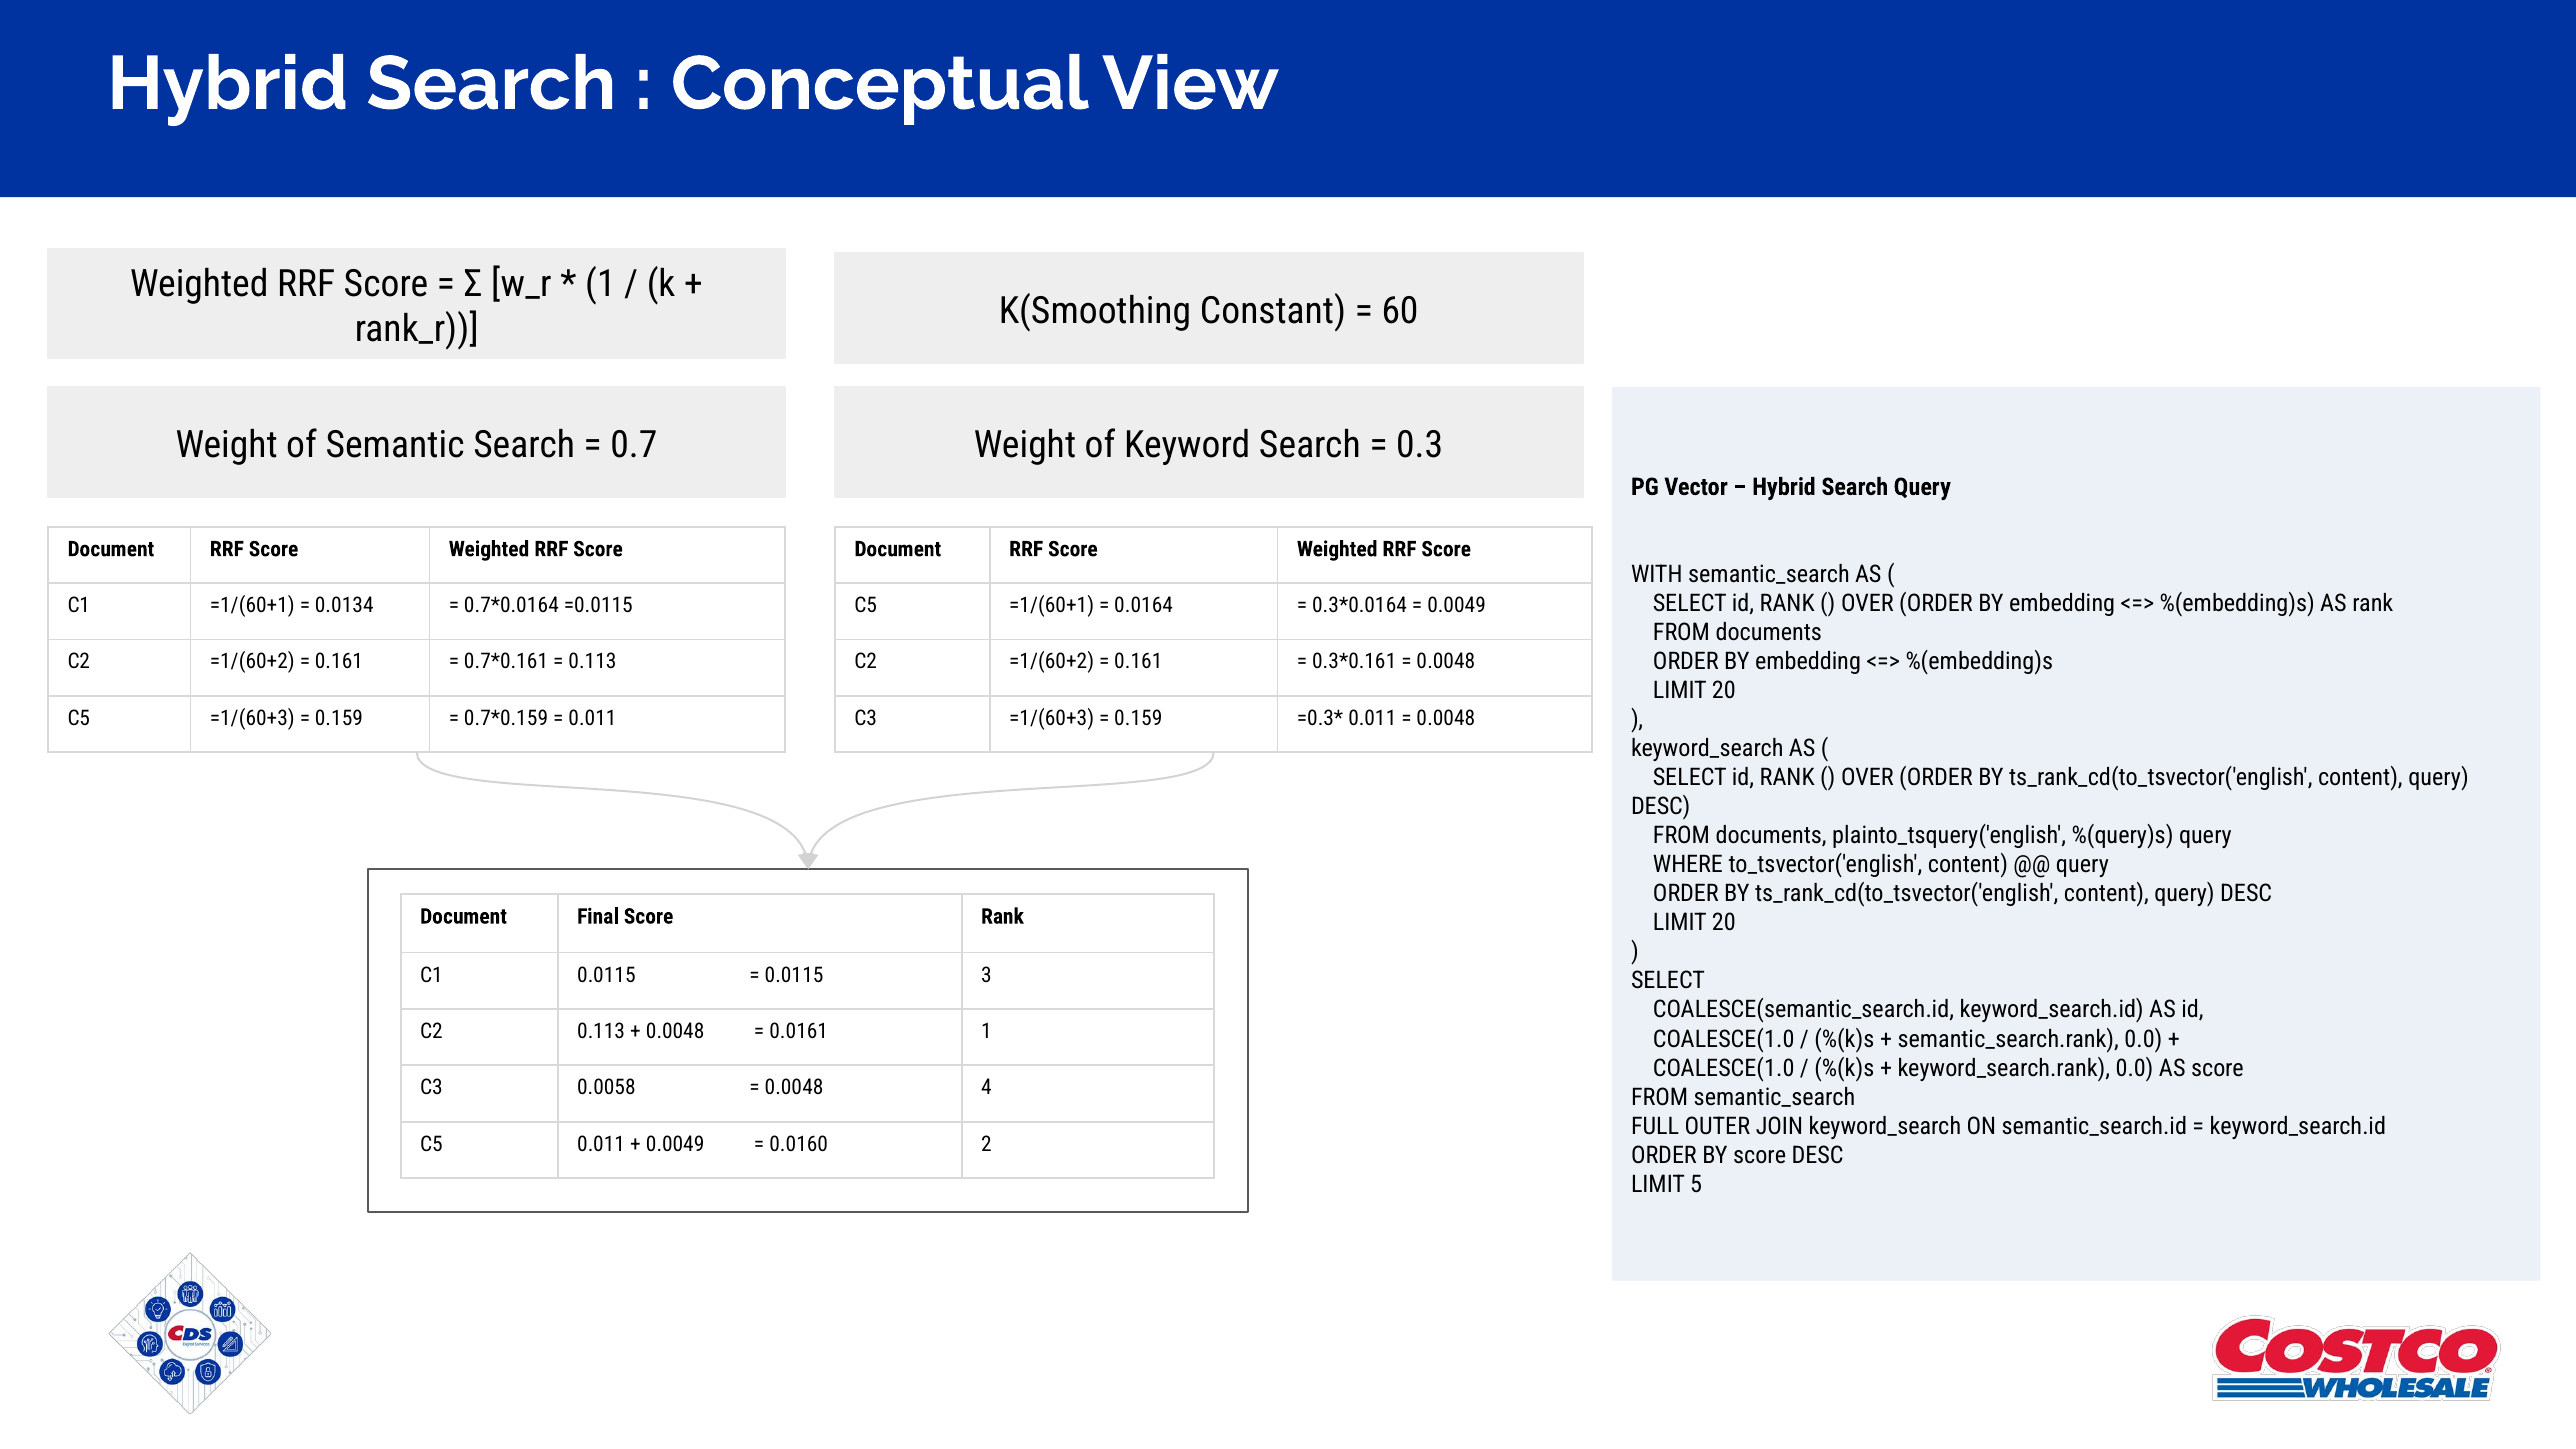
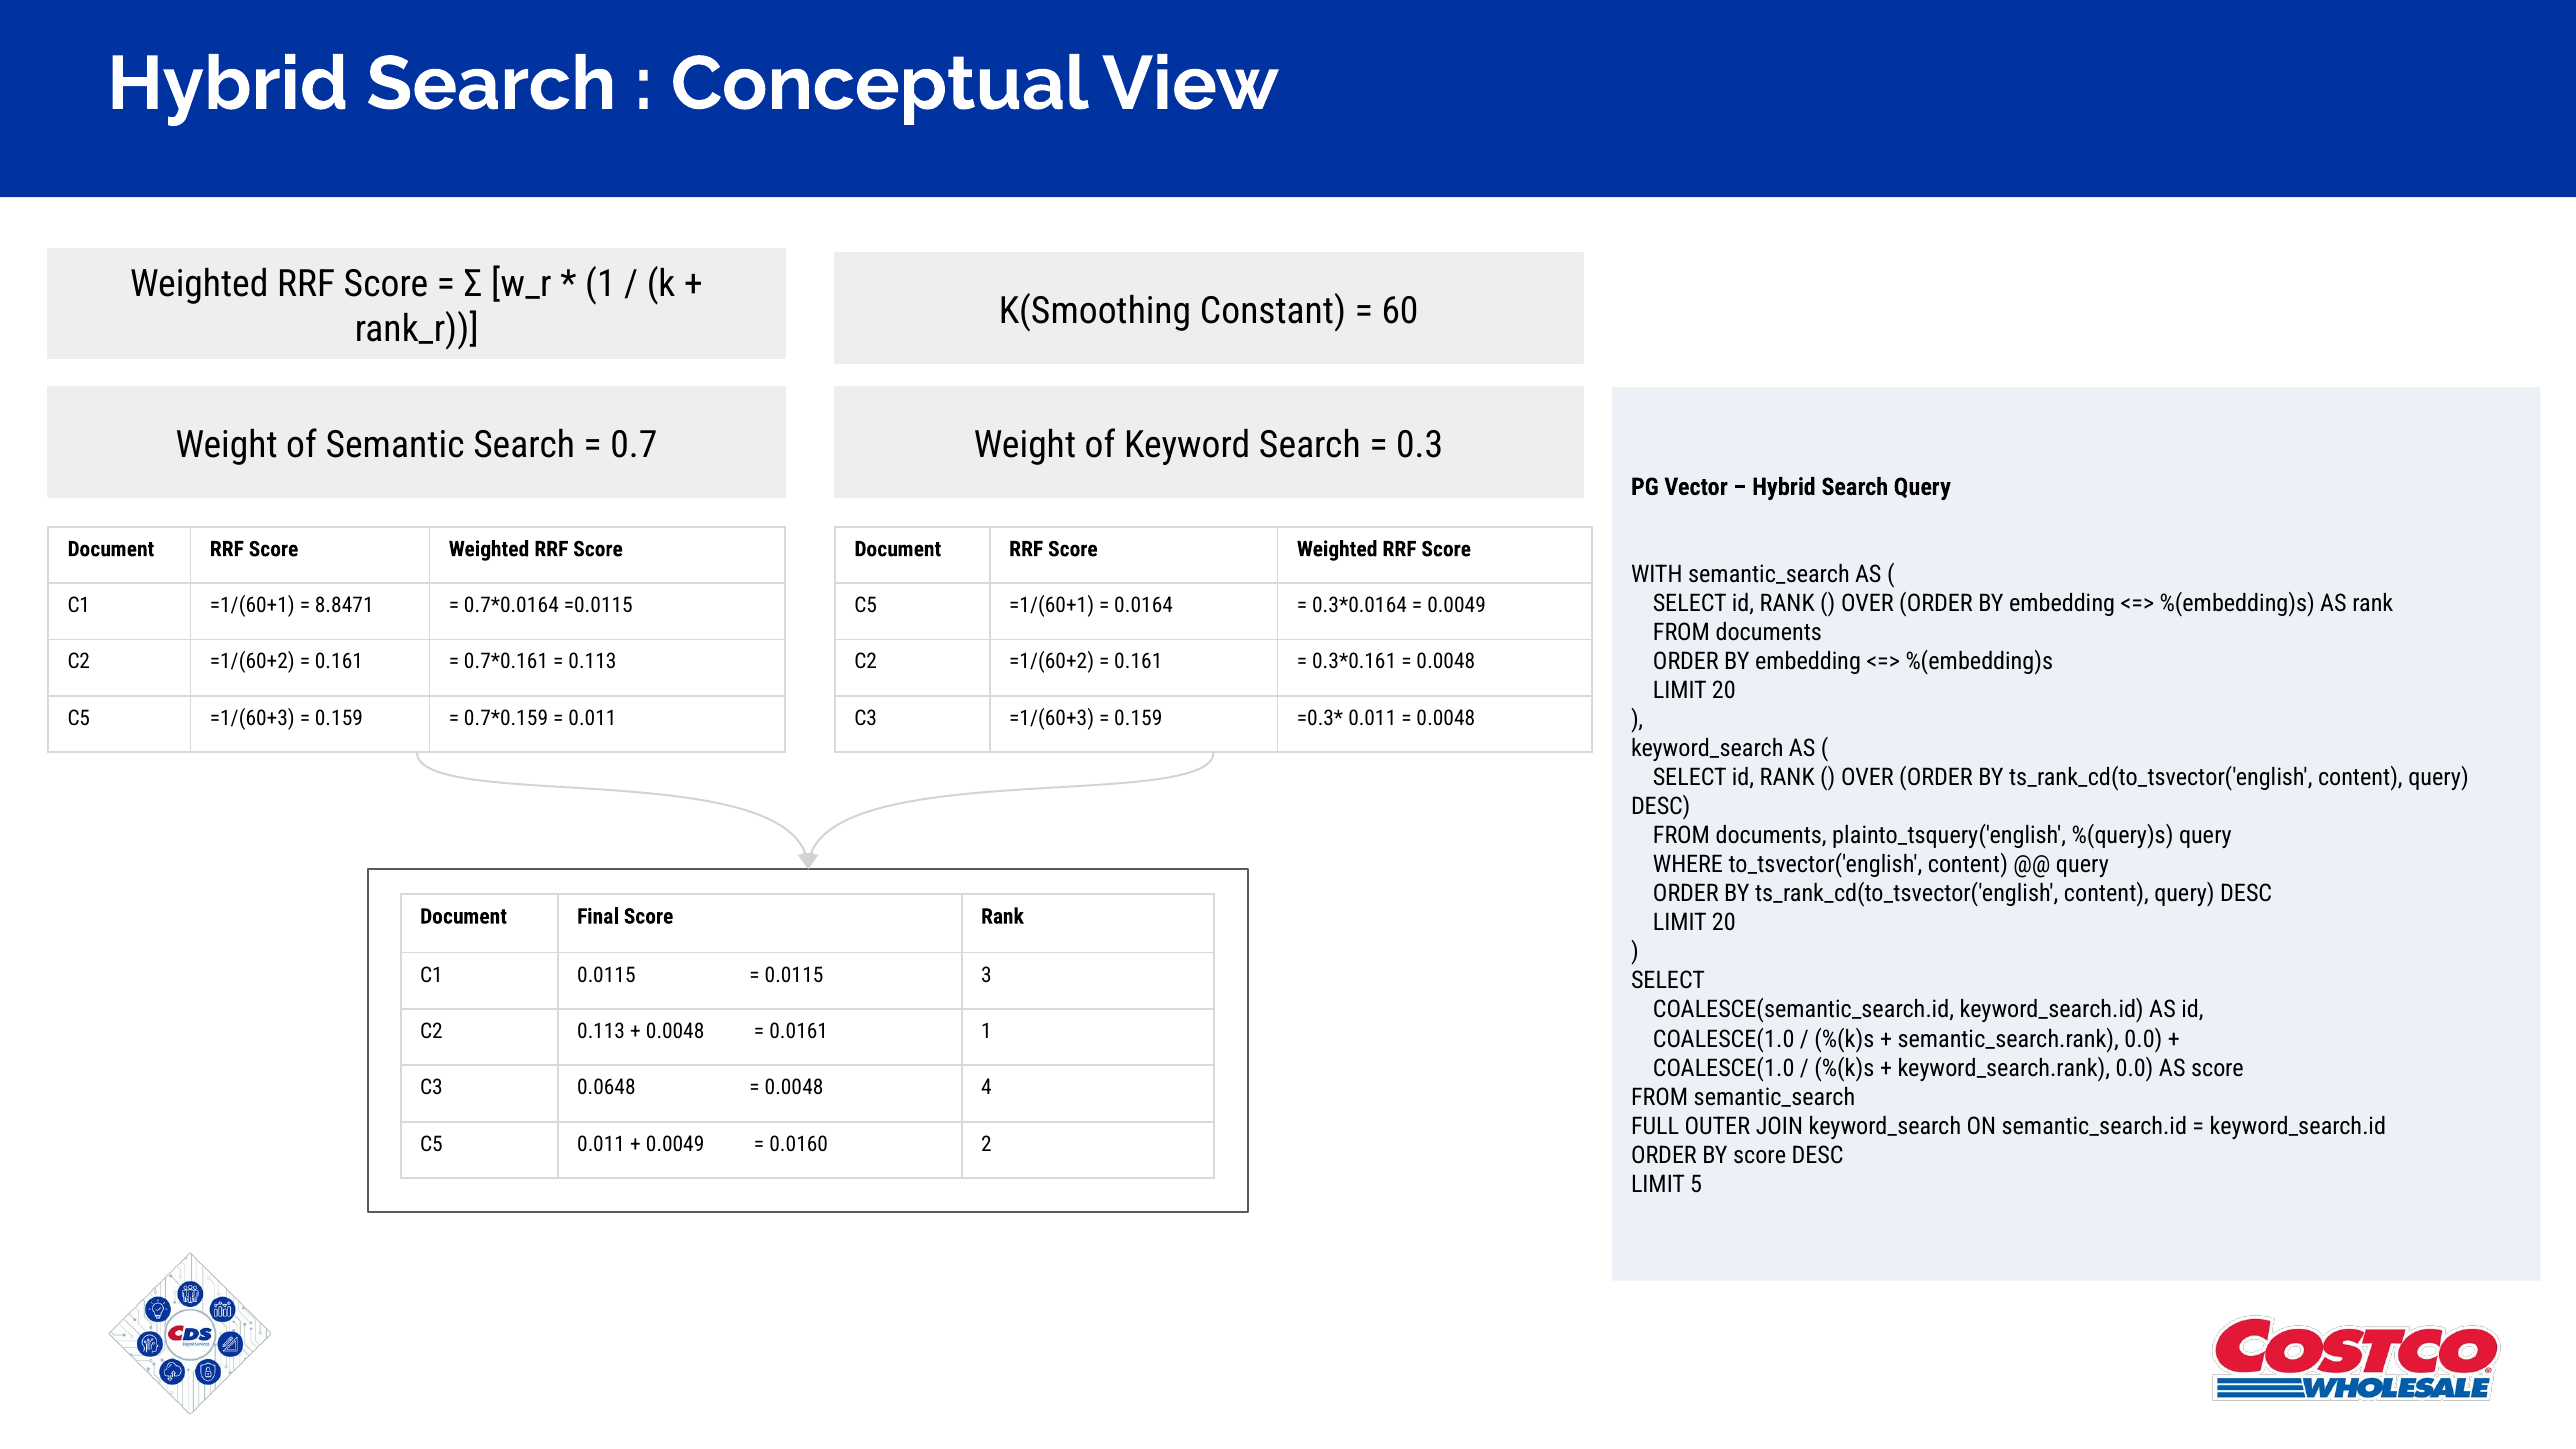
0.0134: 0.0134 -> 8.8471 (344, 606)
0.0058: 0.0058 -> 0.0648 (606, 1088)
